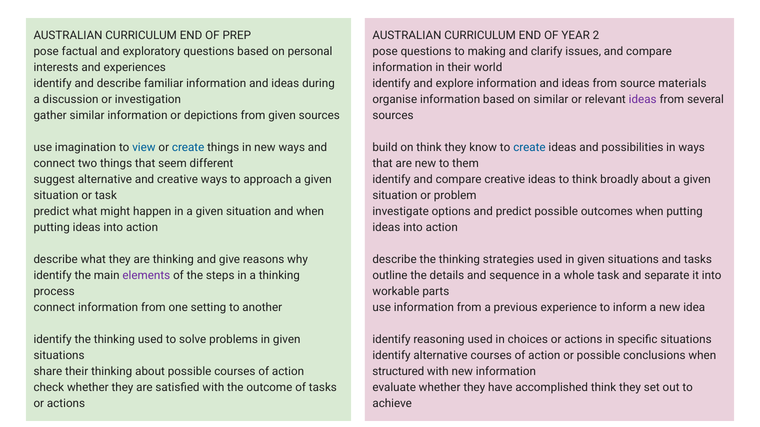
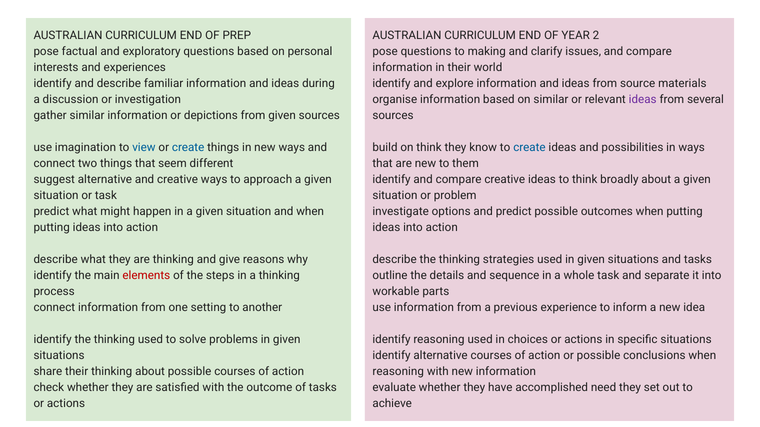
elements colour: purple -> red (146, 276)
structured: structured -> reasoning (398, 372)
accomplished think: think -> need (604, 388)
